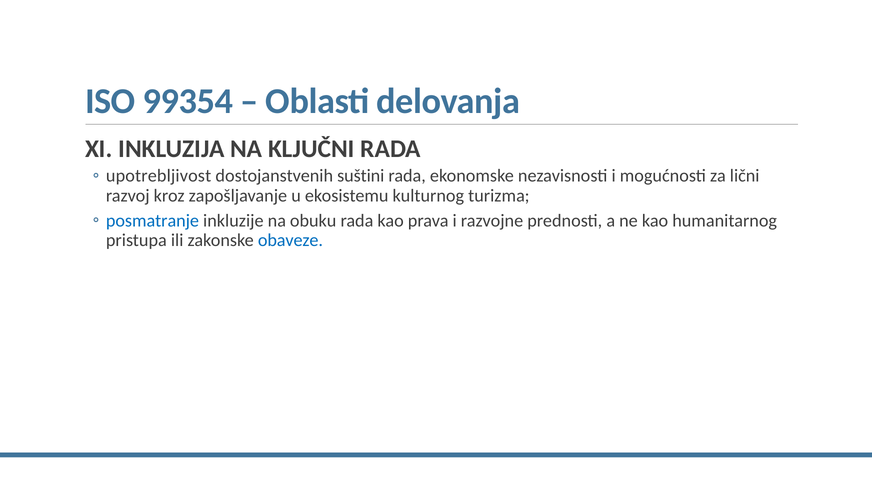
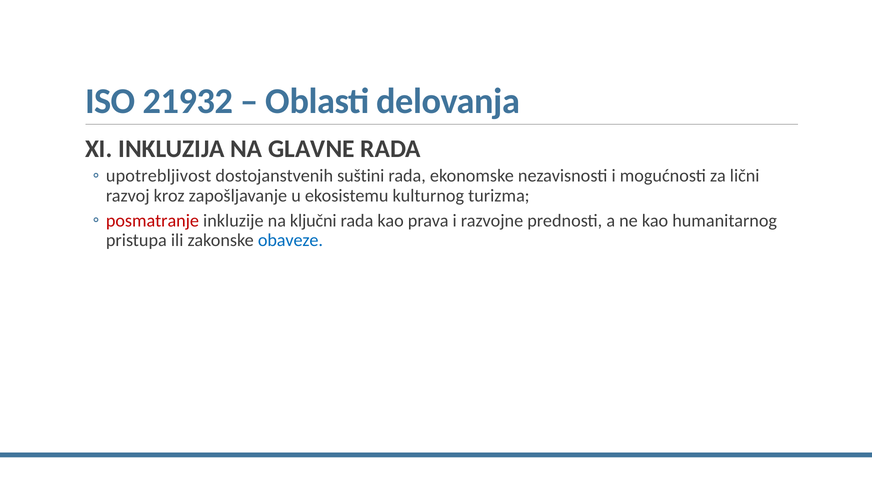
99354: 99354 -> 21932 (188, 102)
KLJUČNI: KLJUČNI -> GLAVNE (311, 149)
posmatranje colour: blue -> red (152, 221)
obuku: obuku -> ključni (313, 221)
